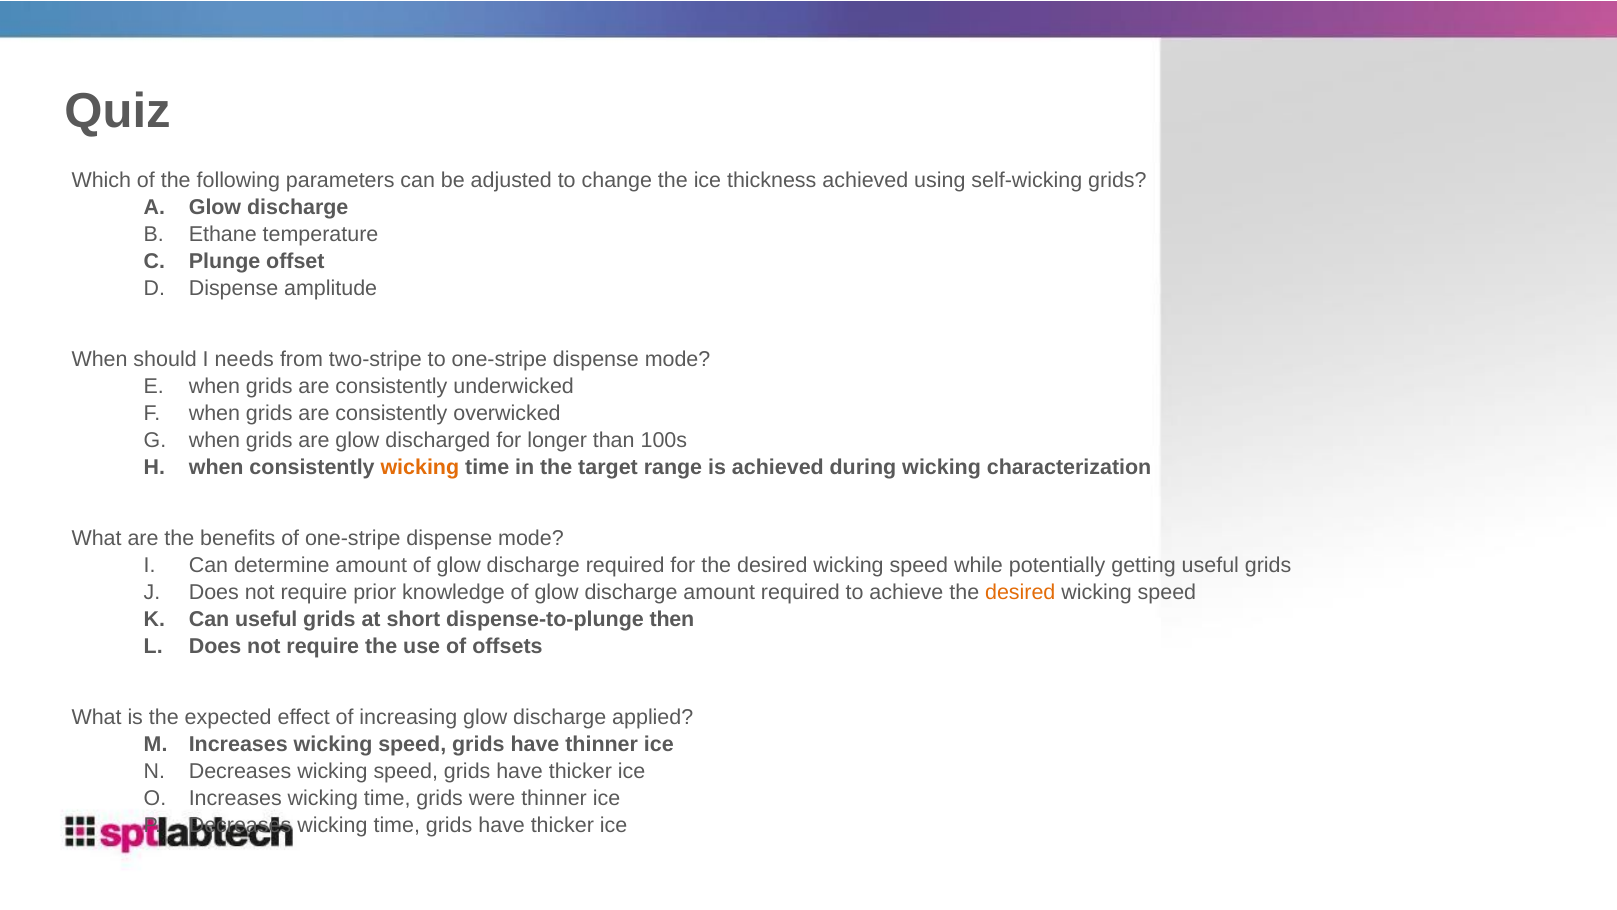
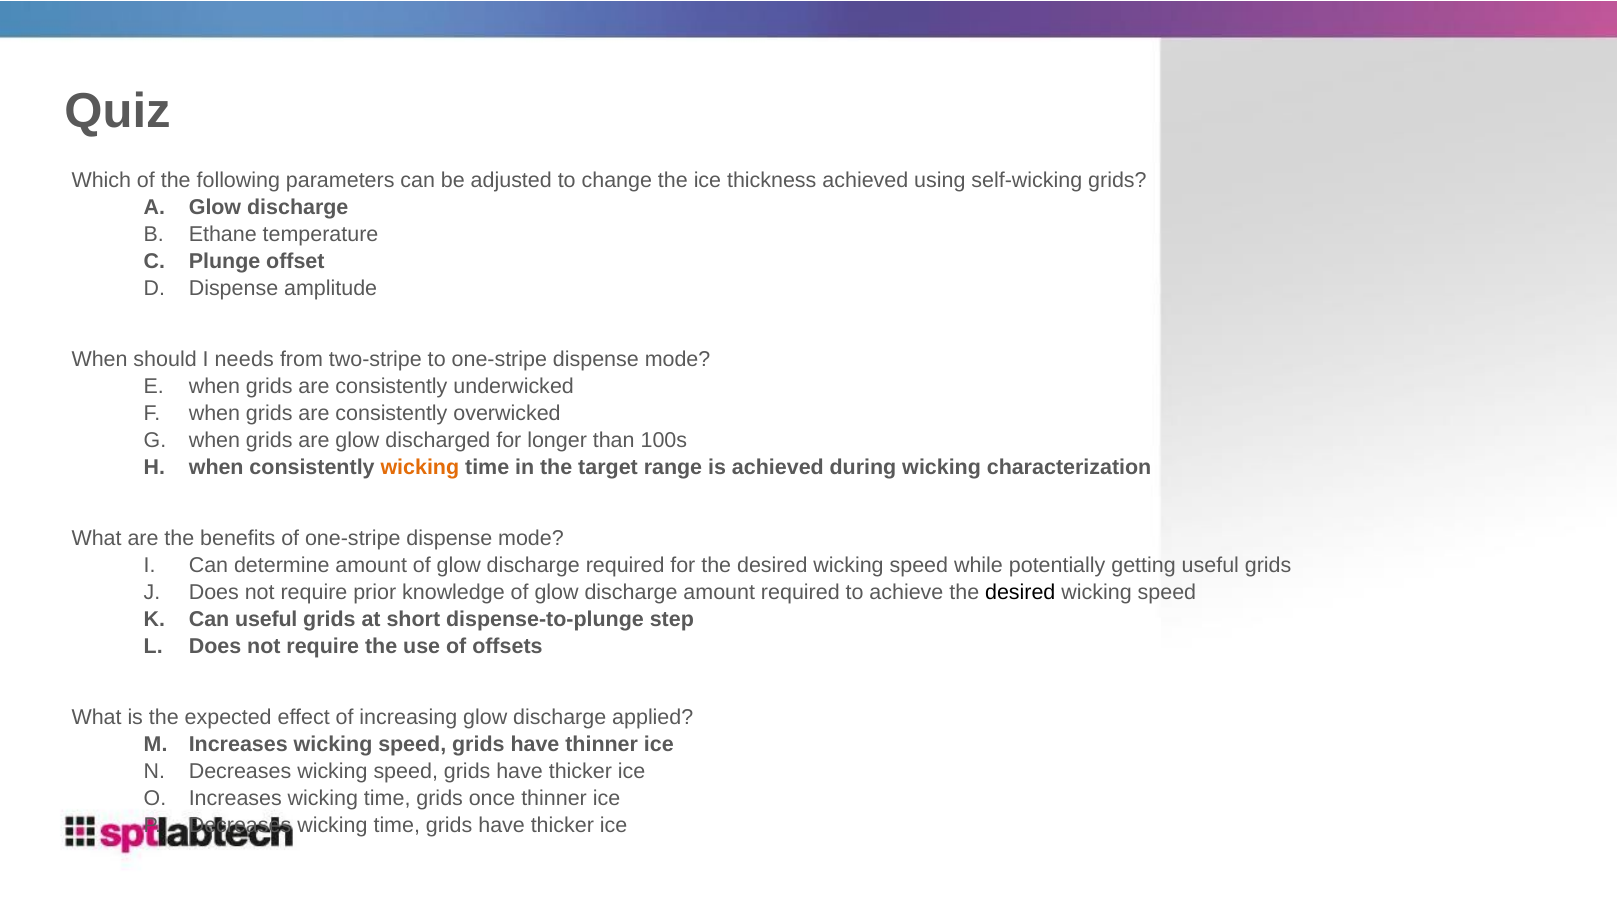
desired colour: orange -> black (1020, 593)
then: then -> step (672, 620)
were: were -> once (492, 799)
